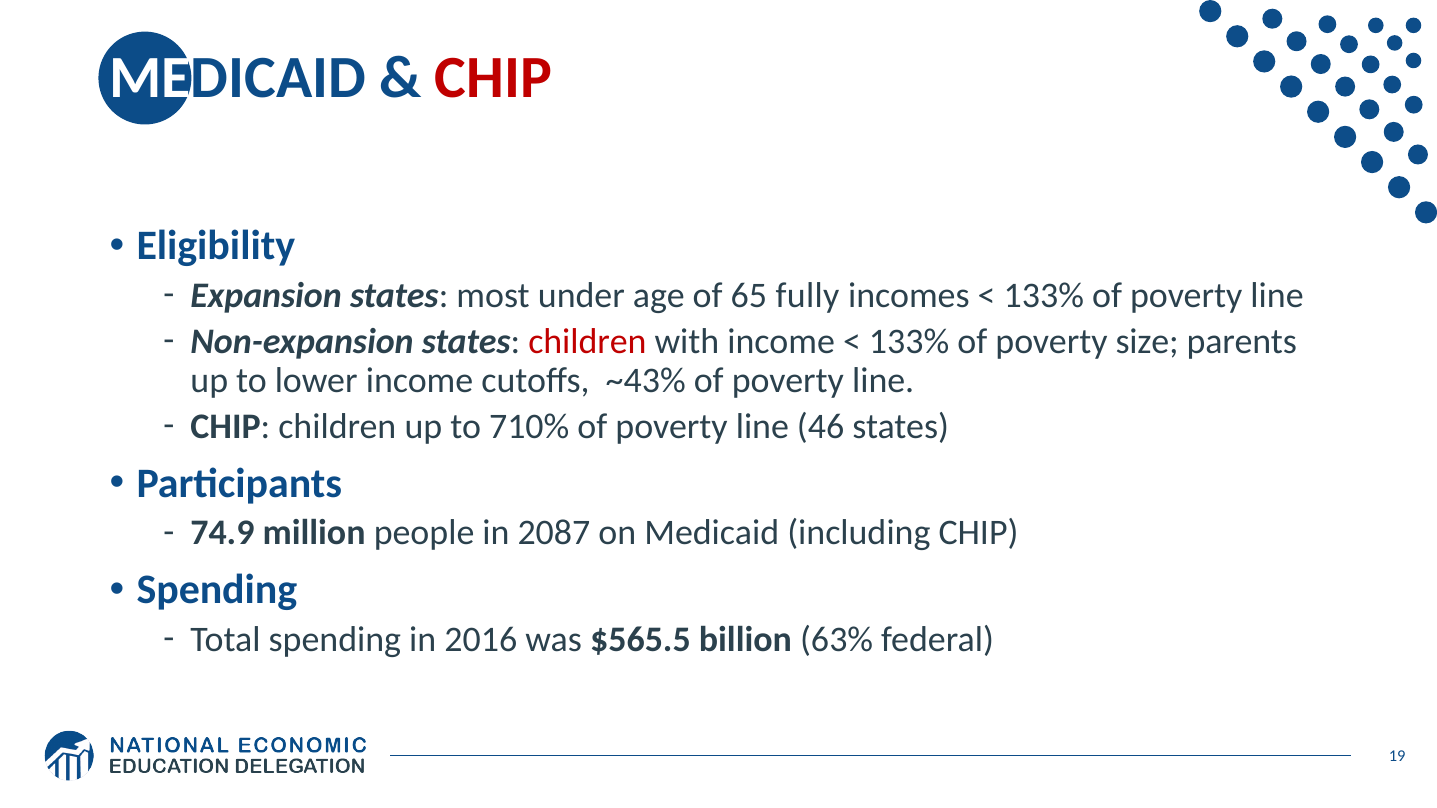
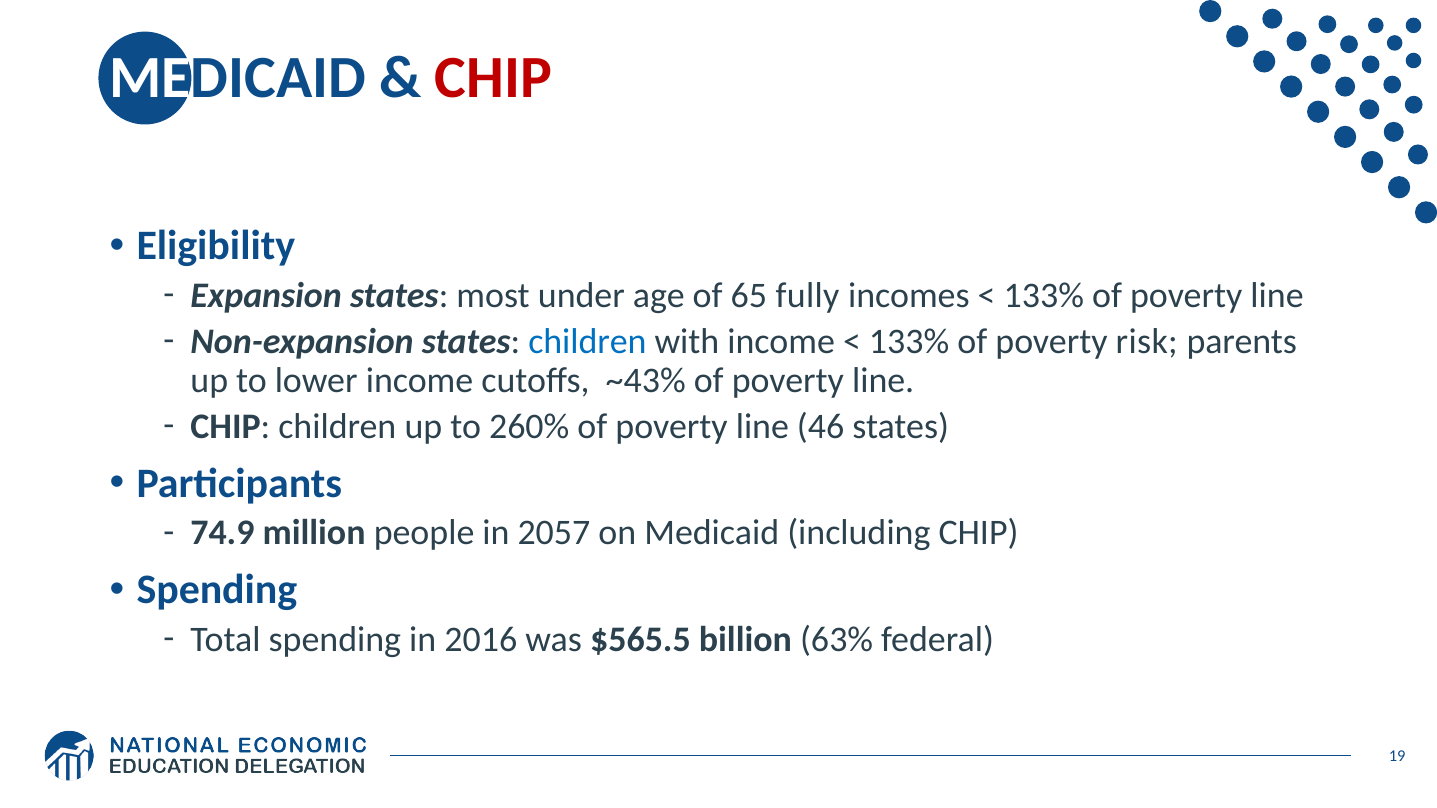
children colour: red -> blue (587, 342)
size: size -> risk (1147, 342)
710%: 710% -> 260% (529, 427)
2087: 2087 -> 2057 (554, 533)
